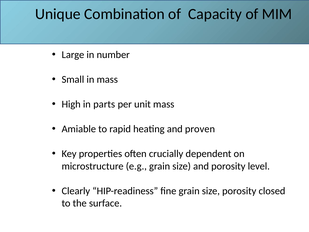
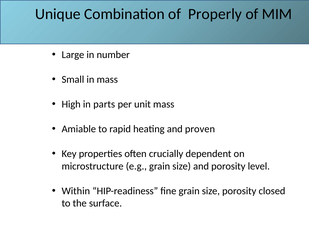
Capacity: Capacity -> Properly (215, 14)
Clearly: Clearly -> Within (76, 191)
